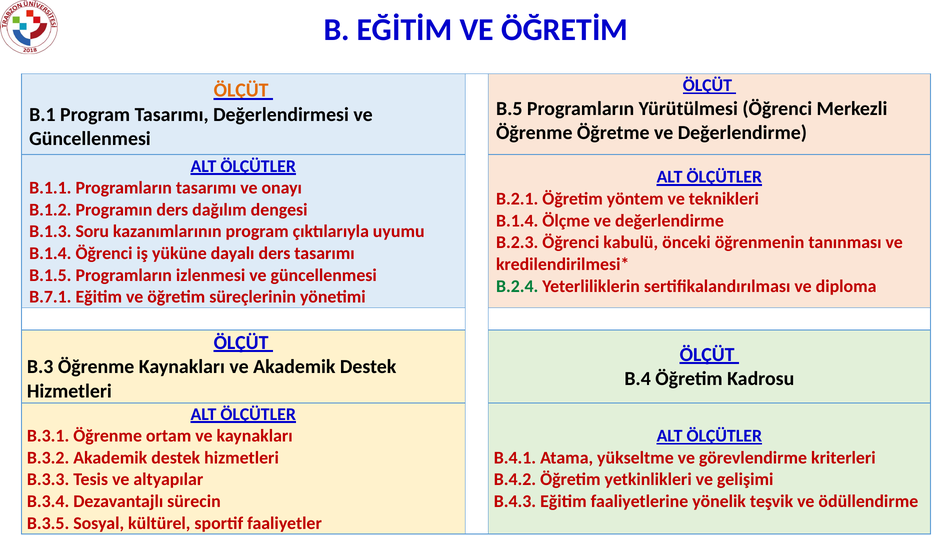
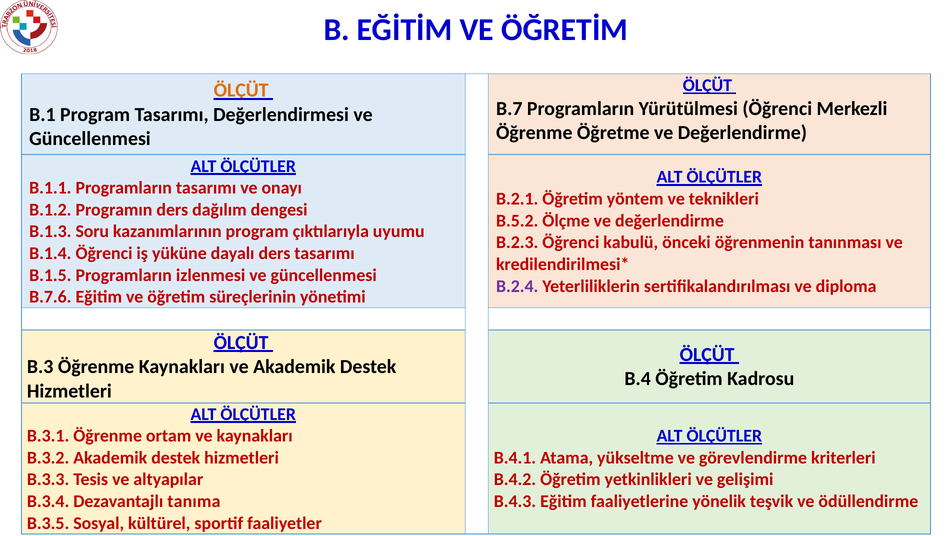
B.5: B.5 -> B.7 (509, 108)
B.1.4: B.1.4 -> B.5.2 (517, 221)
B.2.4 colour: green -> purple (517, 286)
B.7.1: B.7.1 -> B.7.6 (50, 297)
sürecin: sürecin -> tanıma (194, 501)
